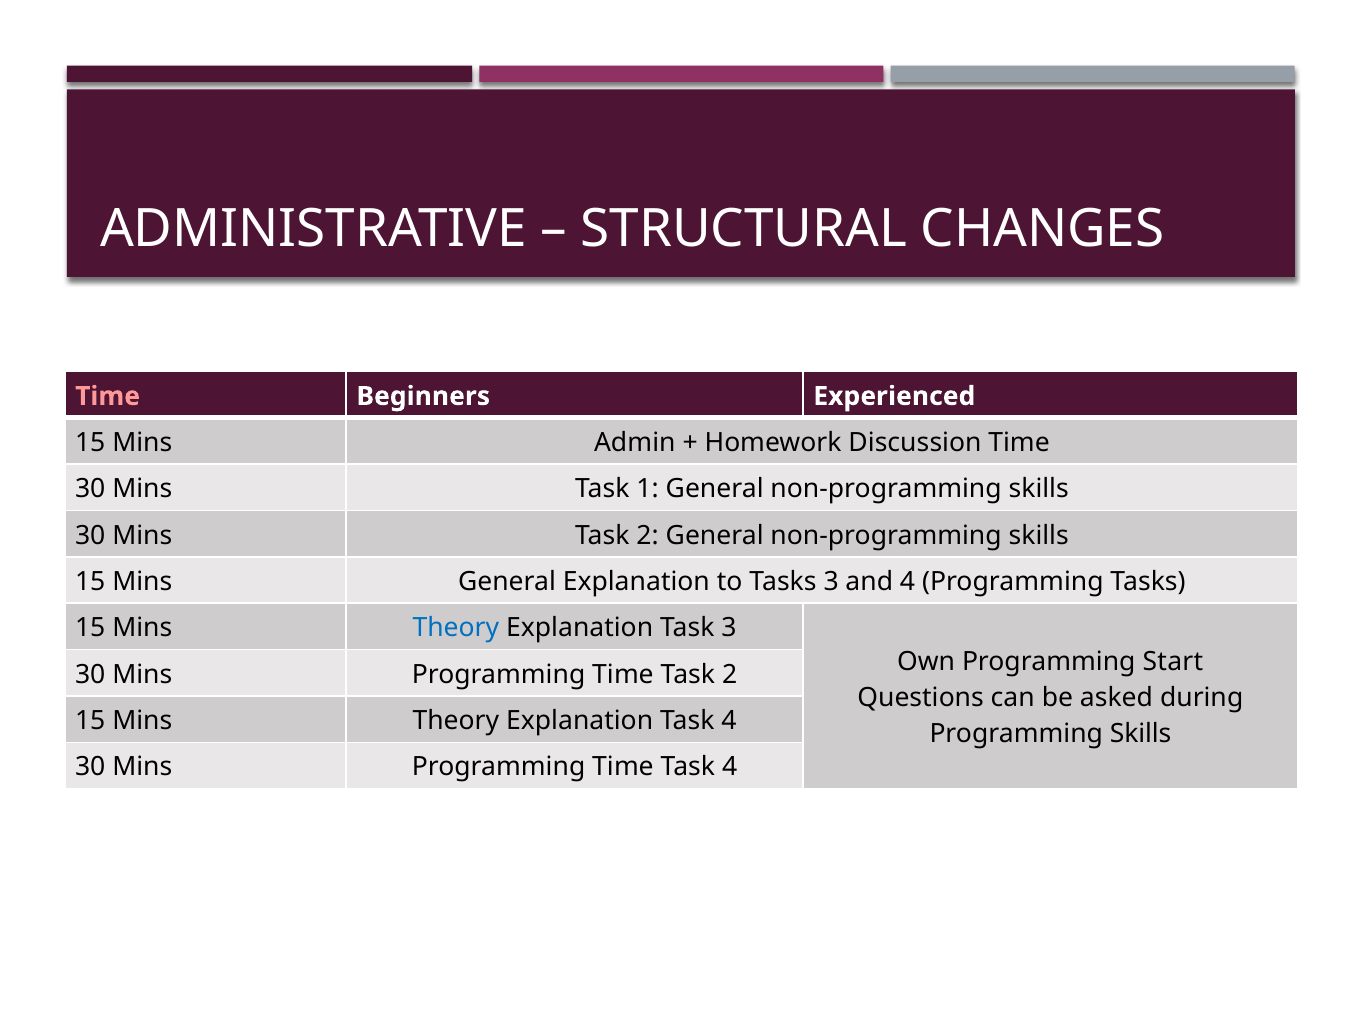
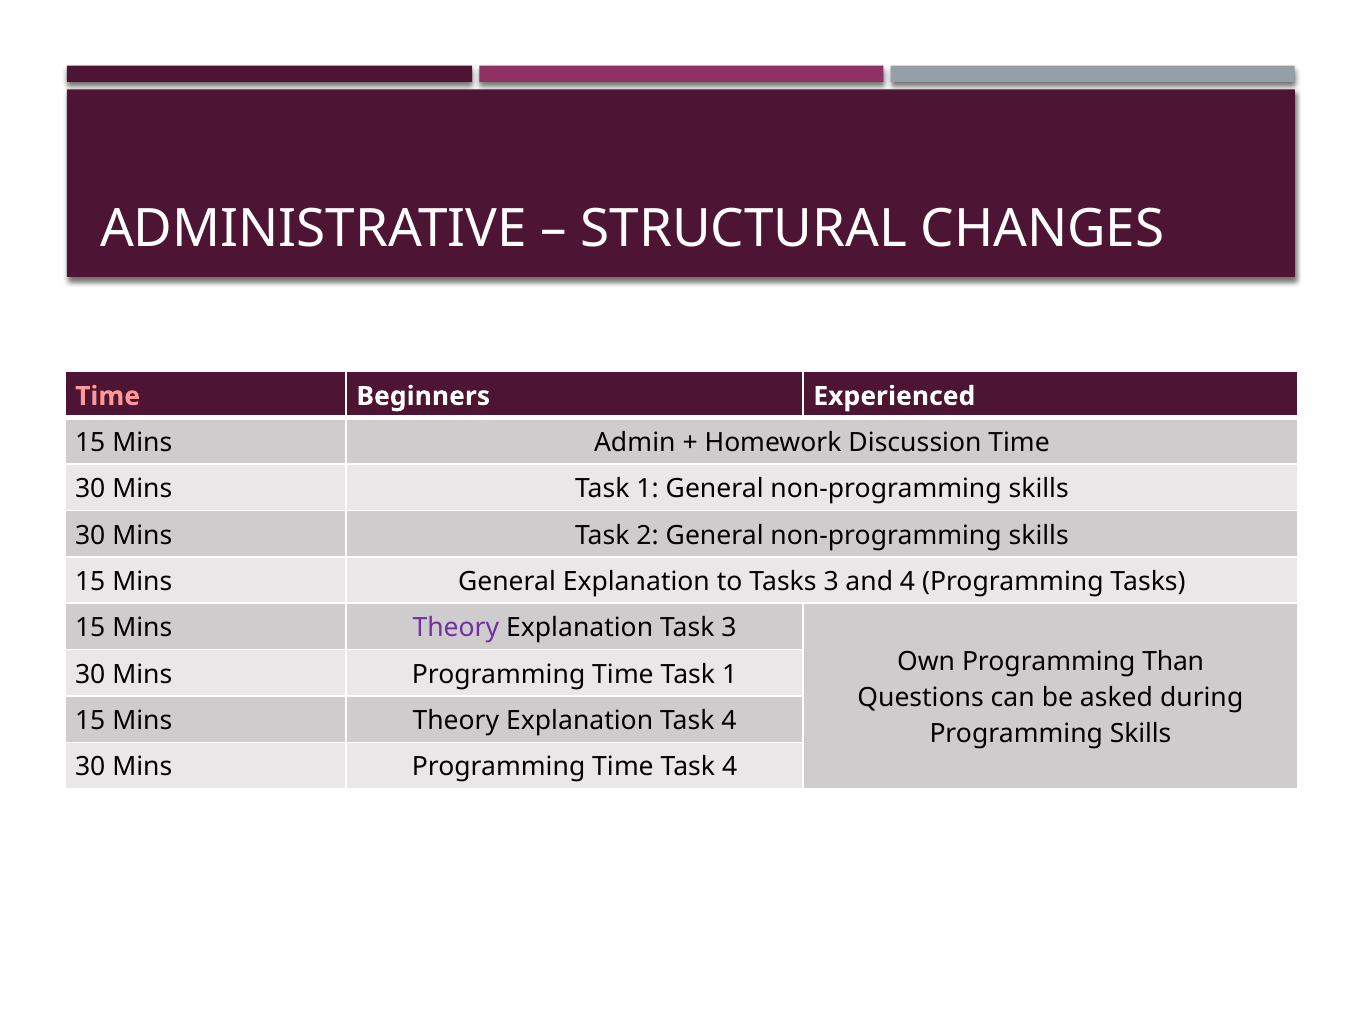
Theory colour: blue -> purple (456, 628)
Start: Start -> Than (1173, 662)
Time Task 2: 2 -> 1 (730, 675)
